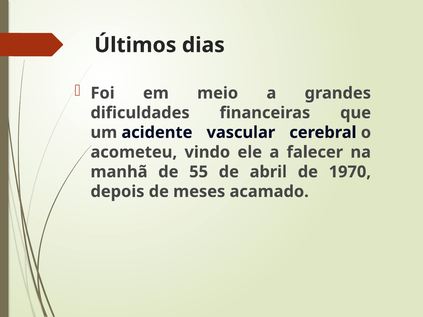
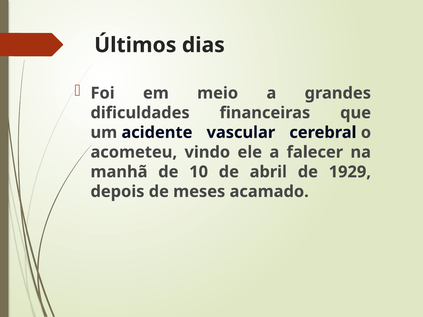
55: 55 -> 10 (199, 172)
1970: 1970 -> 1929 (350, 172)
